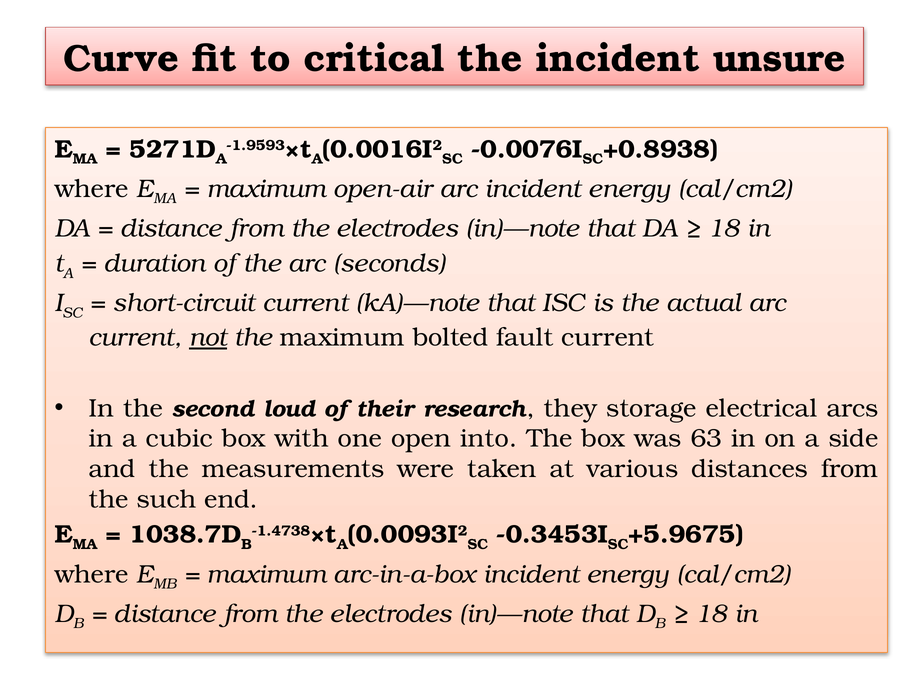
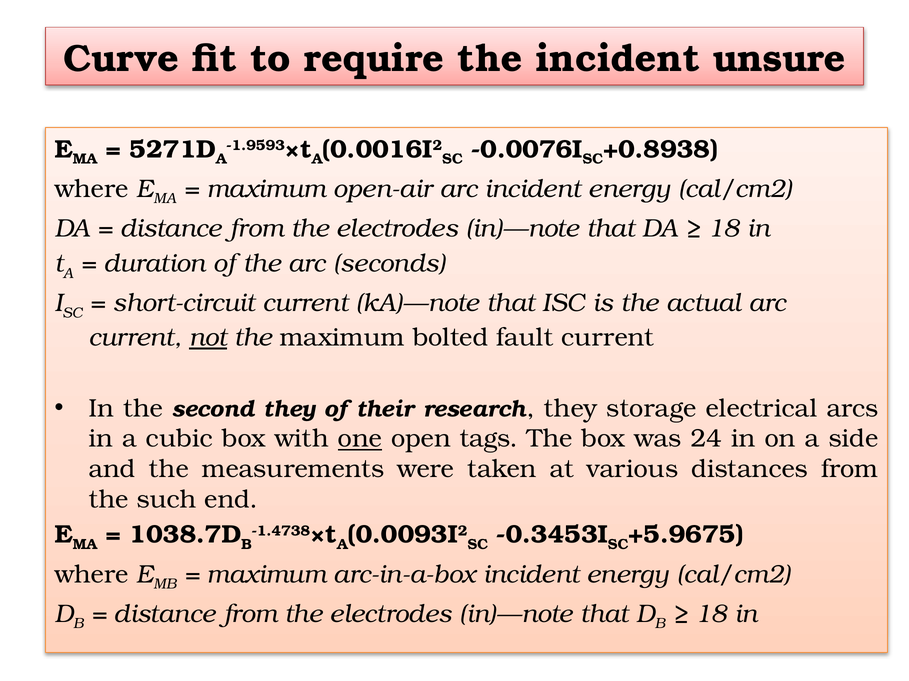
critical: critical -> require (374, 59)
second loud: loud -> they (289, 410)
one underline: none -> present (360, 439)
into: into -> tags (489, 439)
63: 63 -> 24 (706, 439)
